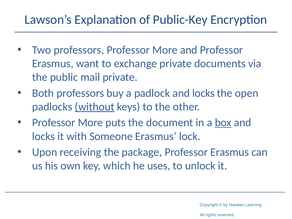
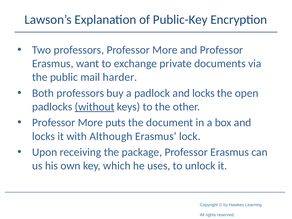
mail private: private -> harder (120, 77)
box underline: present -> none (223, 123)
Someone: Someone -> Although (111, 136)
